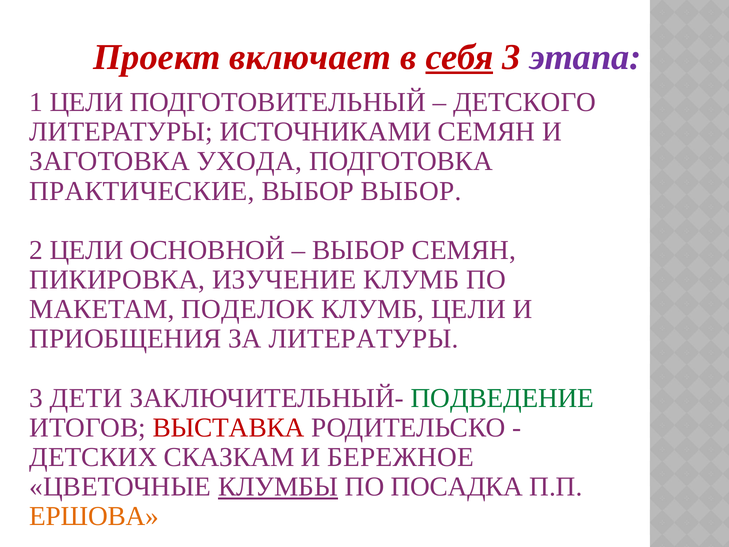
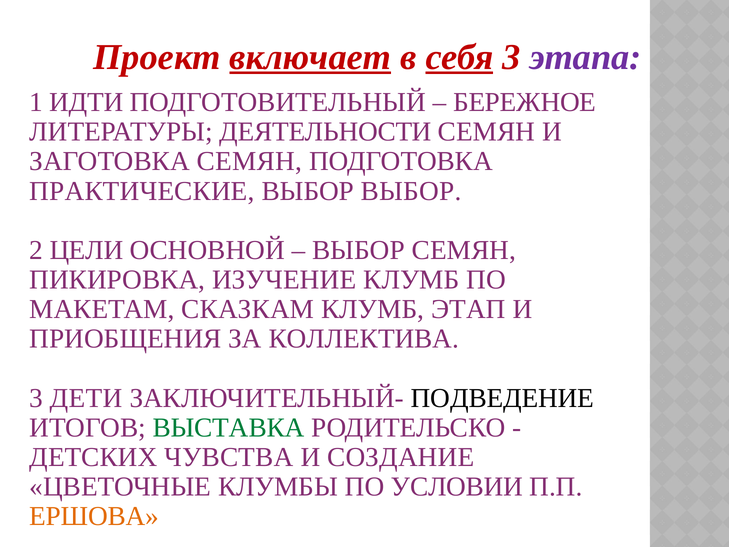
включает underline: none -> present (310, 57)
1 ЦЕЛИ: ЦЕЛИ -> ИДТИ (86, 102)
ДЕТСКОГО: ДЕТСКОГО -> БЕРЕЖНОЕ (525, 102)
ИСТОЧНИКАМИ: ИСТОЧНИКАМИ -> ДЕЯТЕЛЬНОСТИ (326, 132)
ЗАГОТОВКА УХОДА: УХОДА -> СЕМЯН (249, 161)
ПОДЕЛОК: ПОДЕЛОК -> СКАЗКАМ (248, 309)
КЛУМБ ЦЕЛИ: ЦЕЛИ -> ЭТАП (468, 309)
ЗА ЛИТЕРАТУРЫ: ЛИТЕРАТУРЫ -> КОЛЛЕКТИВА (364, 339)
ПОДВЕДЕНИЕ colour: green -> black (503, 398)
ВЫСТАВКА colour: red -> green (229, 427)
СКАЗКАМ: СКАЗКАМ -> ЧУВСТВА (229, 457)
БЕРЕЖНОЕ: БЕРЕЖНОЕ -> СОЗДАНИЕ (401, 457)
КЛУМБЫ underline: present -> none (278, 487)
ПОСАДКА: ПОСАДКА -> УСЛОВИИ (457, 487)
